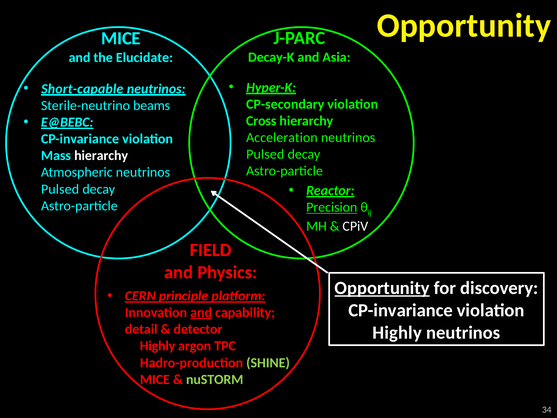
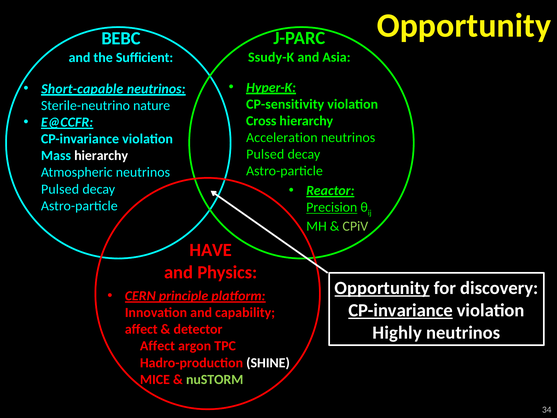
MICE: MICE -> BEBC (121, 38)
Decay-K: Decay-K -> Ssudy-K (271, 57)
Elucidate: Elucidate -> Sufficient (145, 57)
CP-secondary: CP-secondary -> CP-sensitivity (285, 104)
beams: beams -> nature (152, 105)
E@BEBC: E@BEBC -> E@CCFR (67, 122)
CPiV colour: white -> light green (355, 226)
FIELD: FIELD -> HAVE (211, 250)
CP-invariance underline: none -> present (401, 310)
and underline: present -> none (201, 312)
detail: detail -> affect (141, 329)
Highly: Highly -> Affect (157, 346)
SHINE colour: light green -> white (268, 363)
